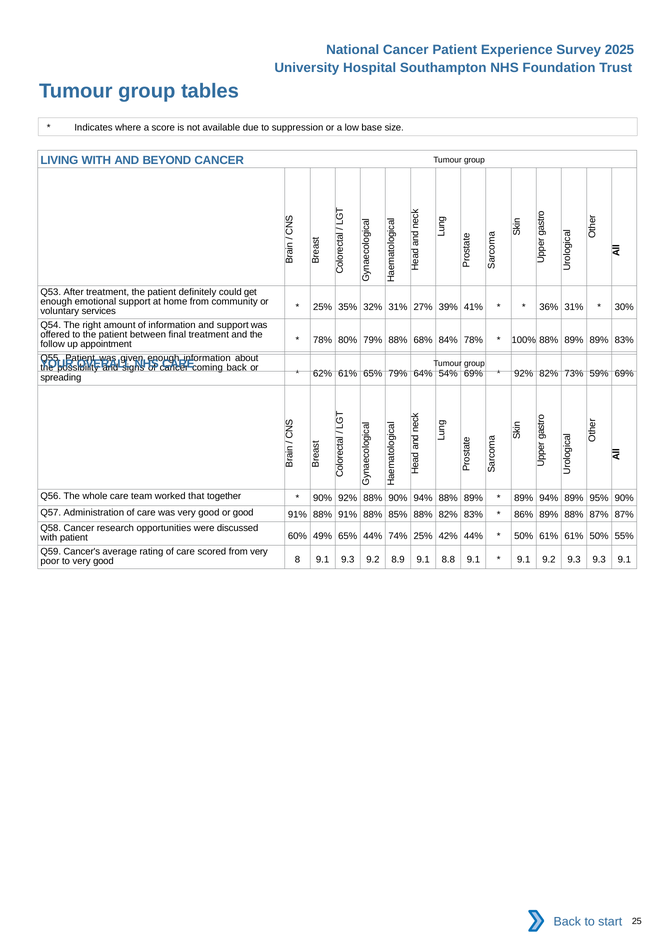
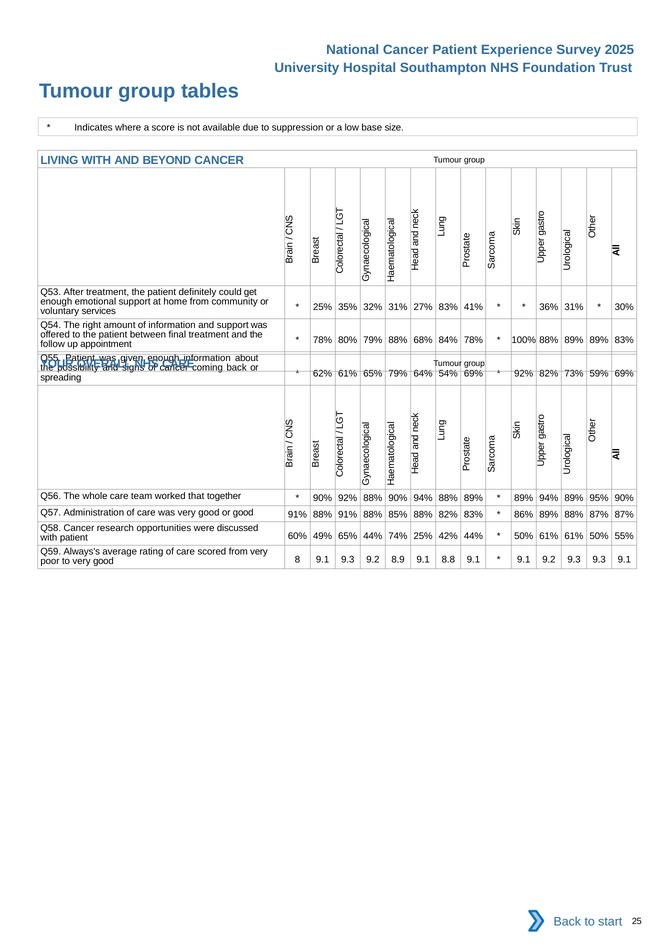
27% 39%: 39% -> 83% (448, 307)
Cancer's: Cancer's -> Always's (82, 552)
